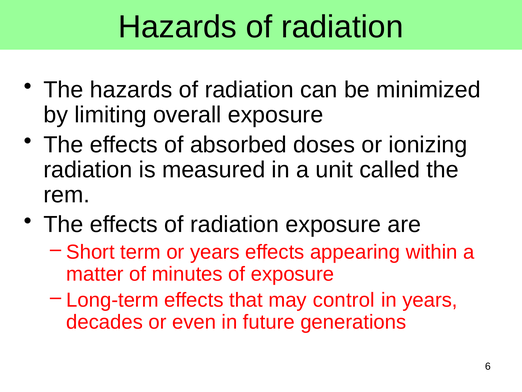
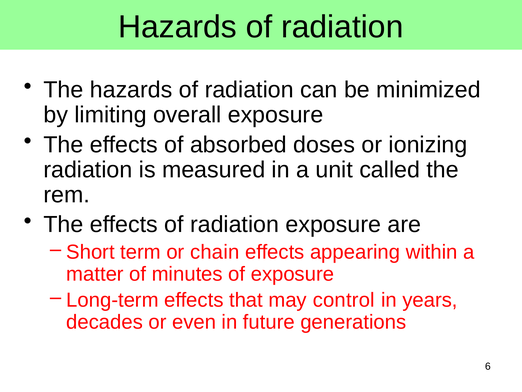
or years: years -> chain (215, 252)
